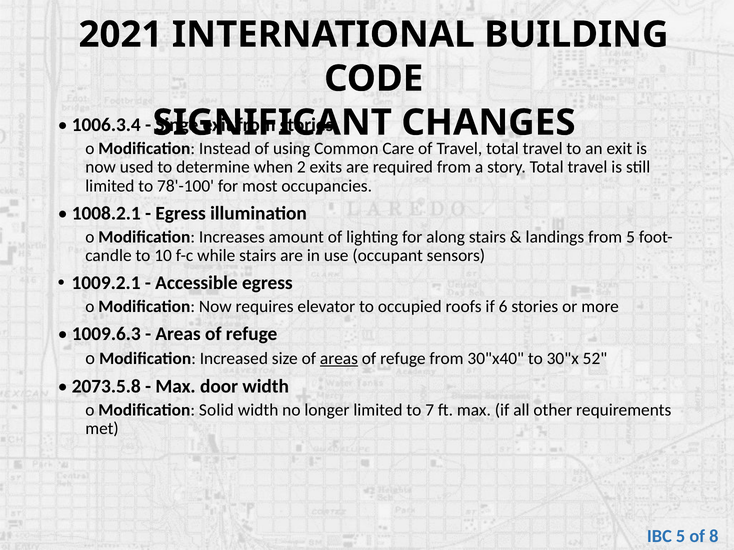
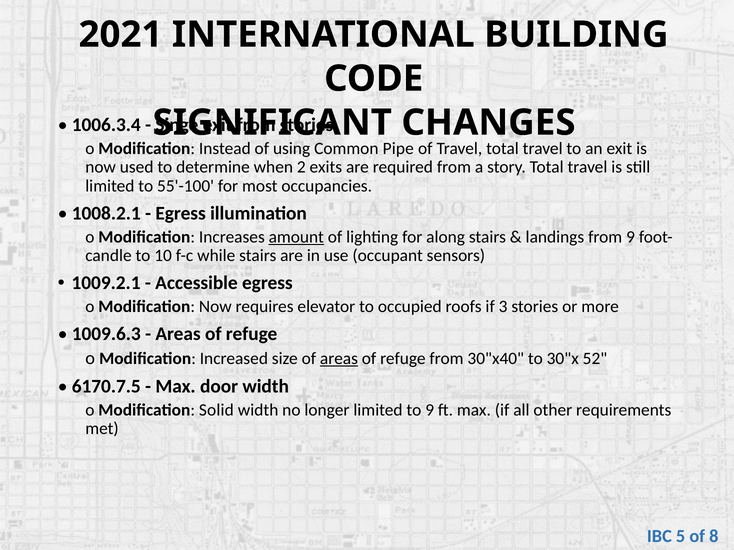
Care: Care -> Pipe (398, 148)
78'-100: 78'-100 -> 55'-100 (186, 186)
amount underline: none -> present (296, 237)
from 5: 5 -> 9 (631, 237)
6: 6 -> 3 (503, 307)
2073.5.8: 2073.5.8 -> 6170.7.5 (106, 387)
to 7: 7 -> 9 (430, 410)
